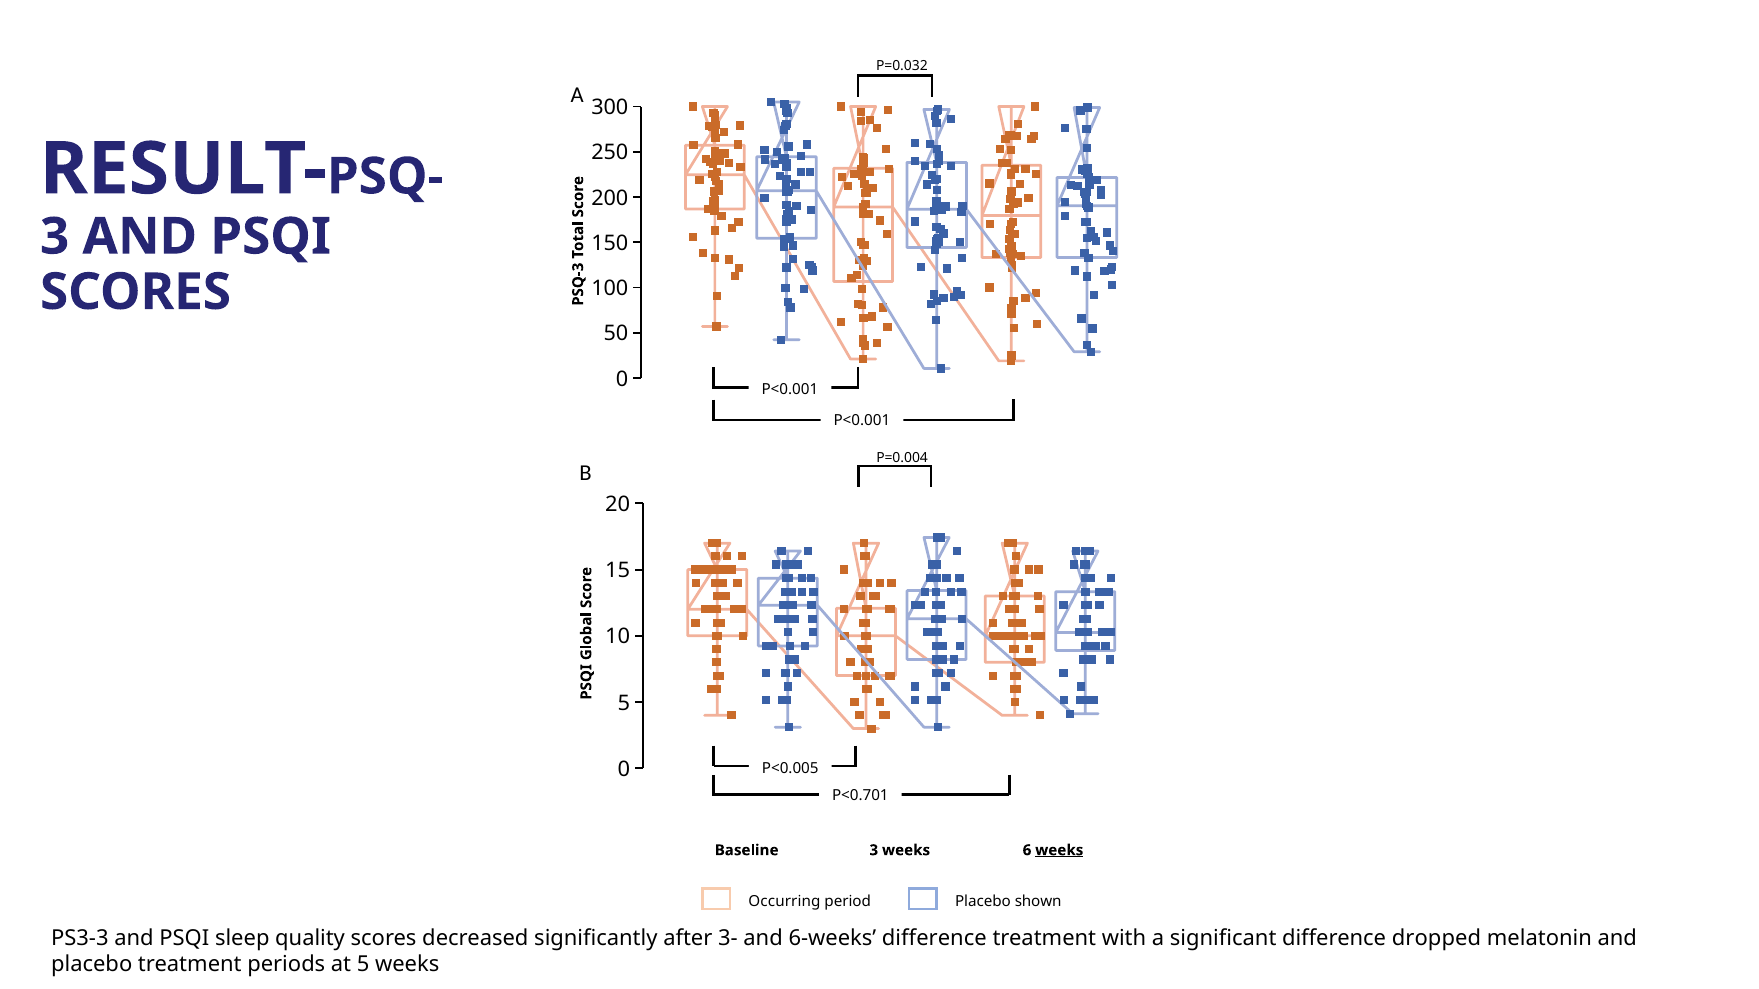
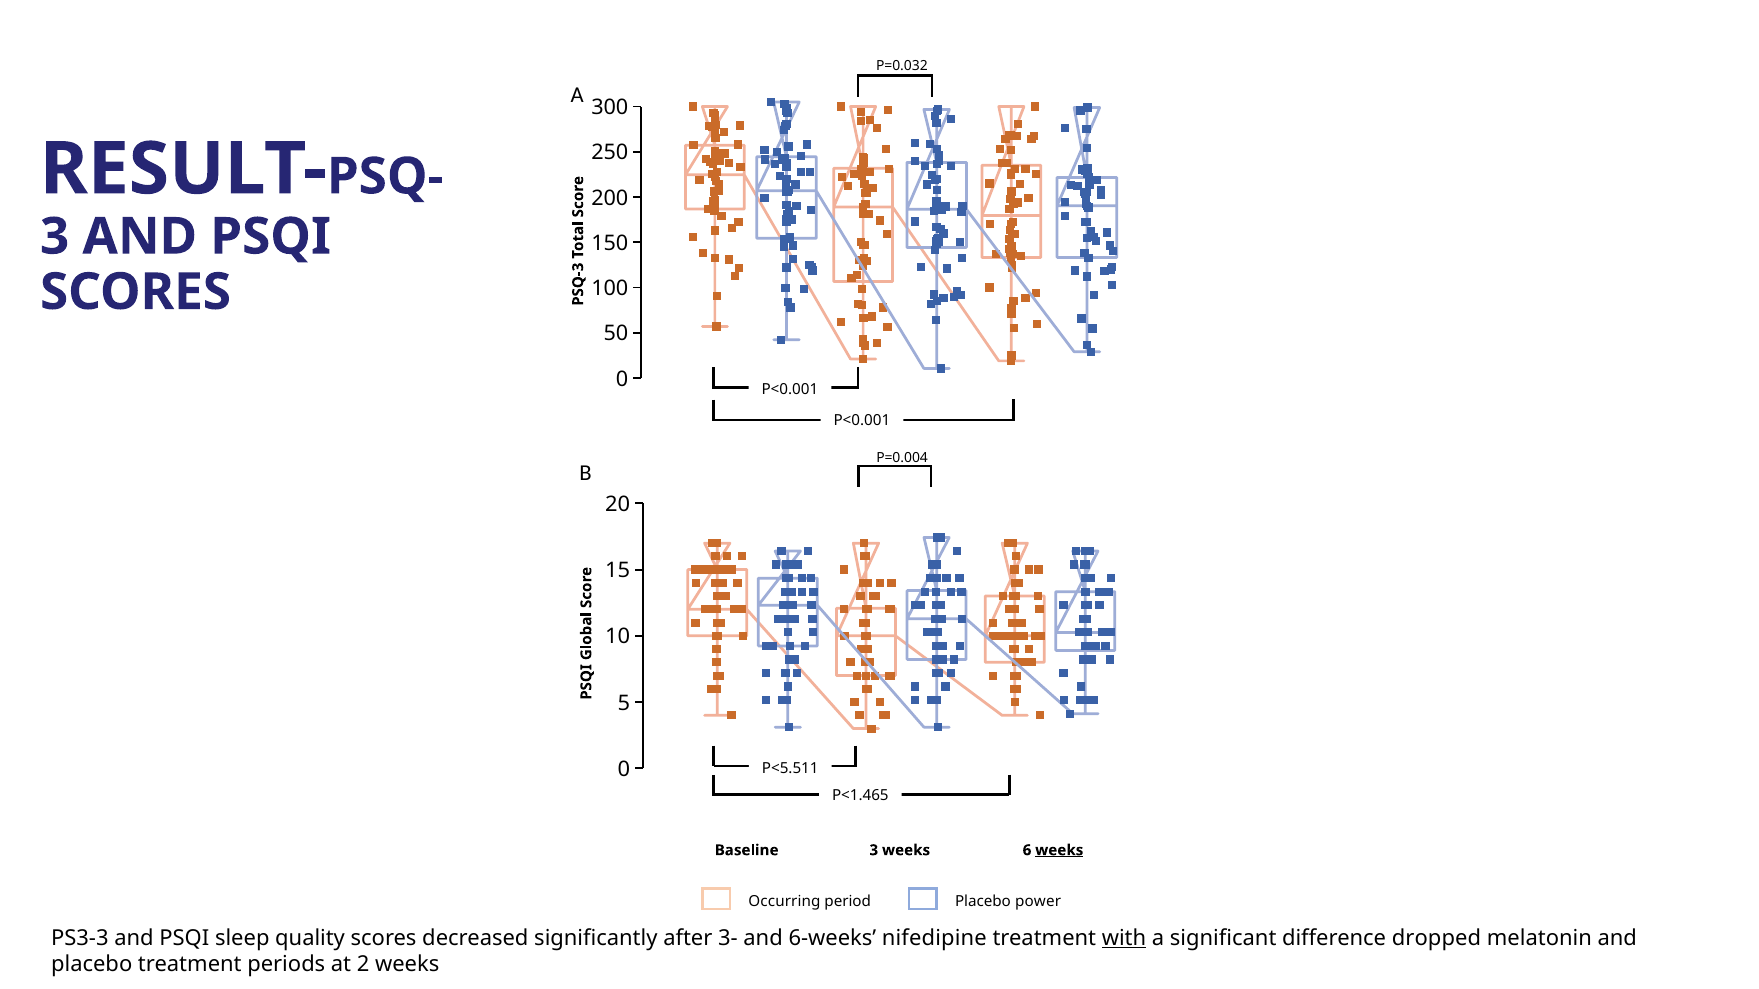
P<0.005: P<0.005 -> P<5.511 (790, 769)
P<0.701: P<0.701 -> P<1.465 (860, 796)
shown: shown -> power (1038, 902)
6-weeks difference: difference -> nifedipine (934, 939)
with underline: none -> present (1124, 939)
at 5: 5 -> 2 (363, 965)
